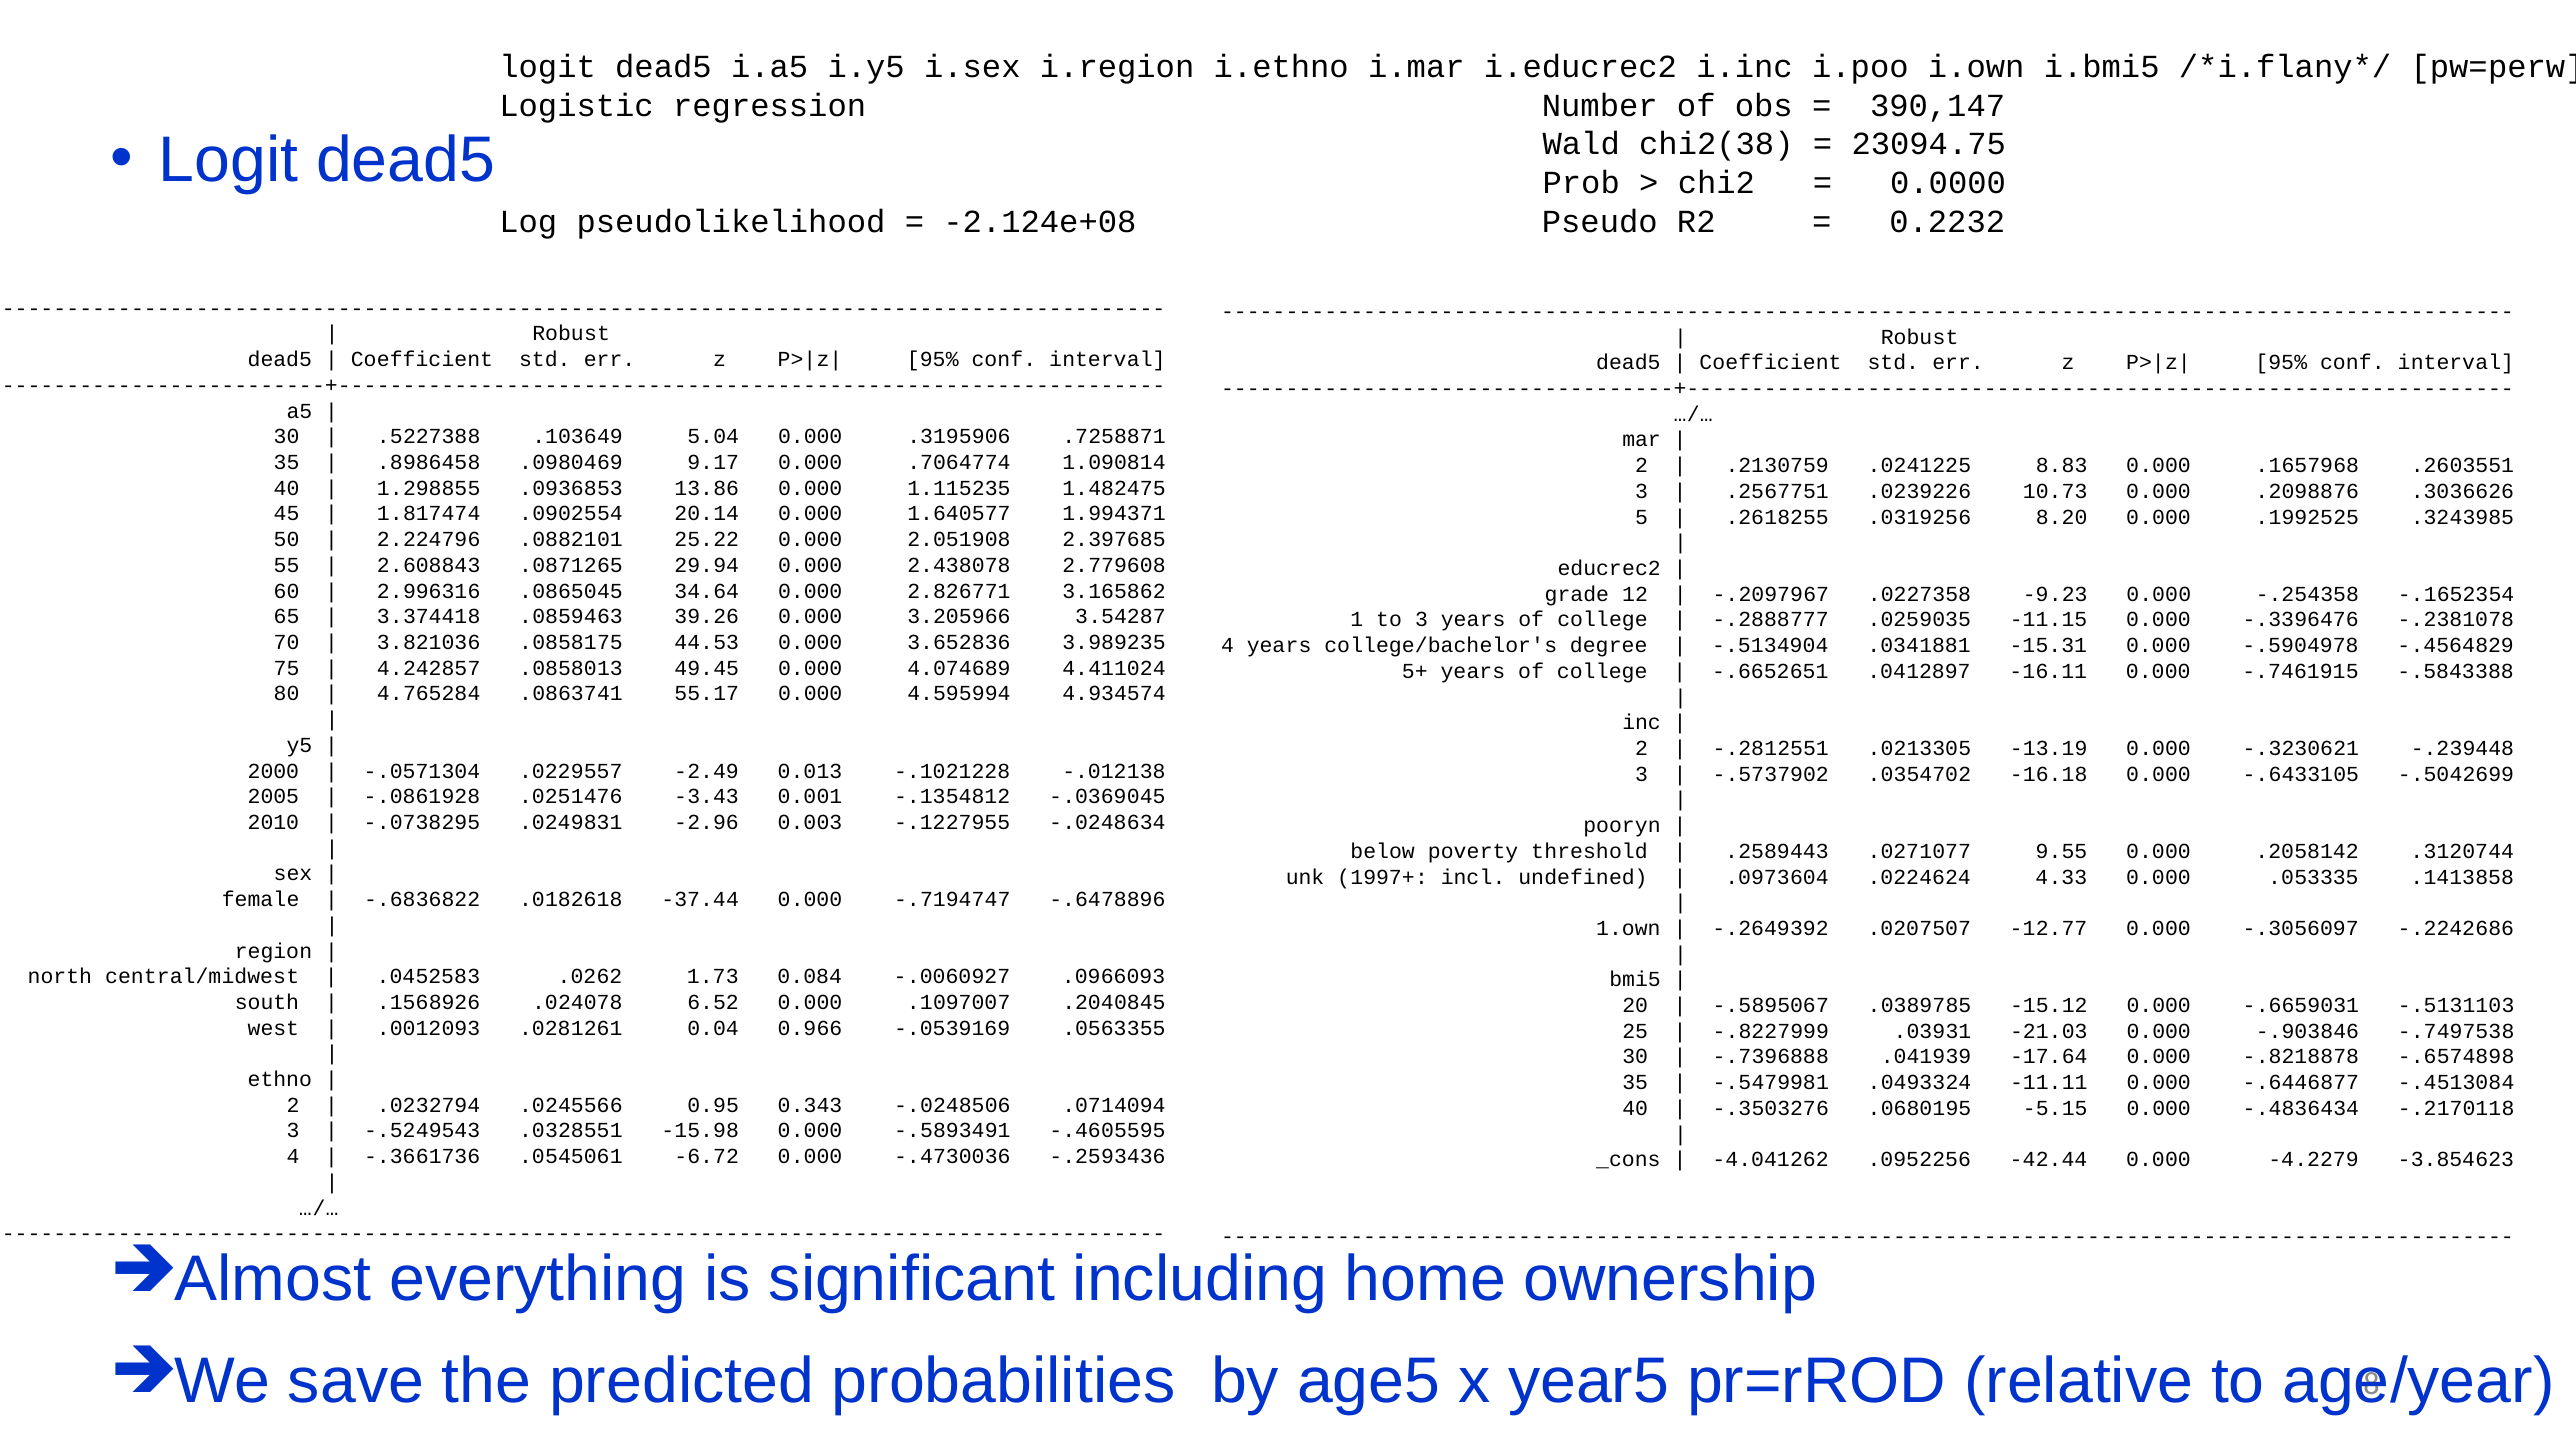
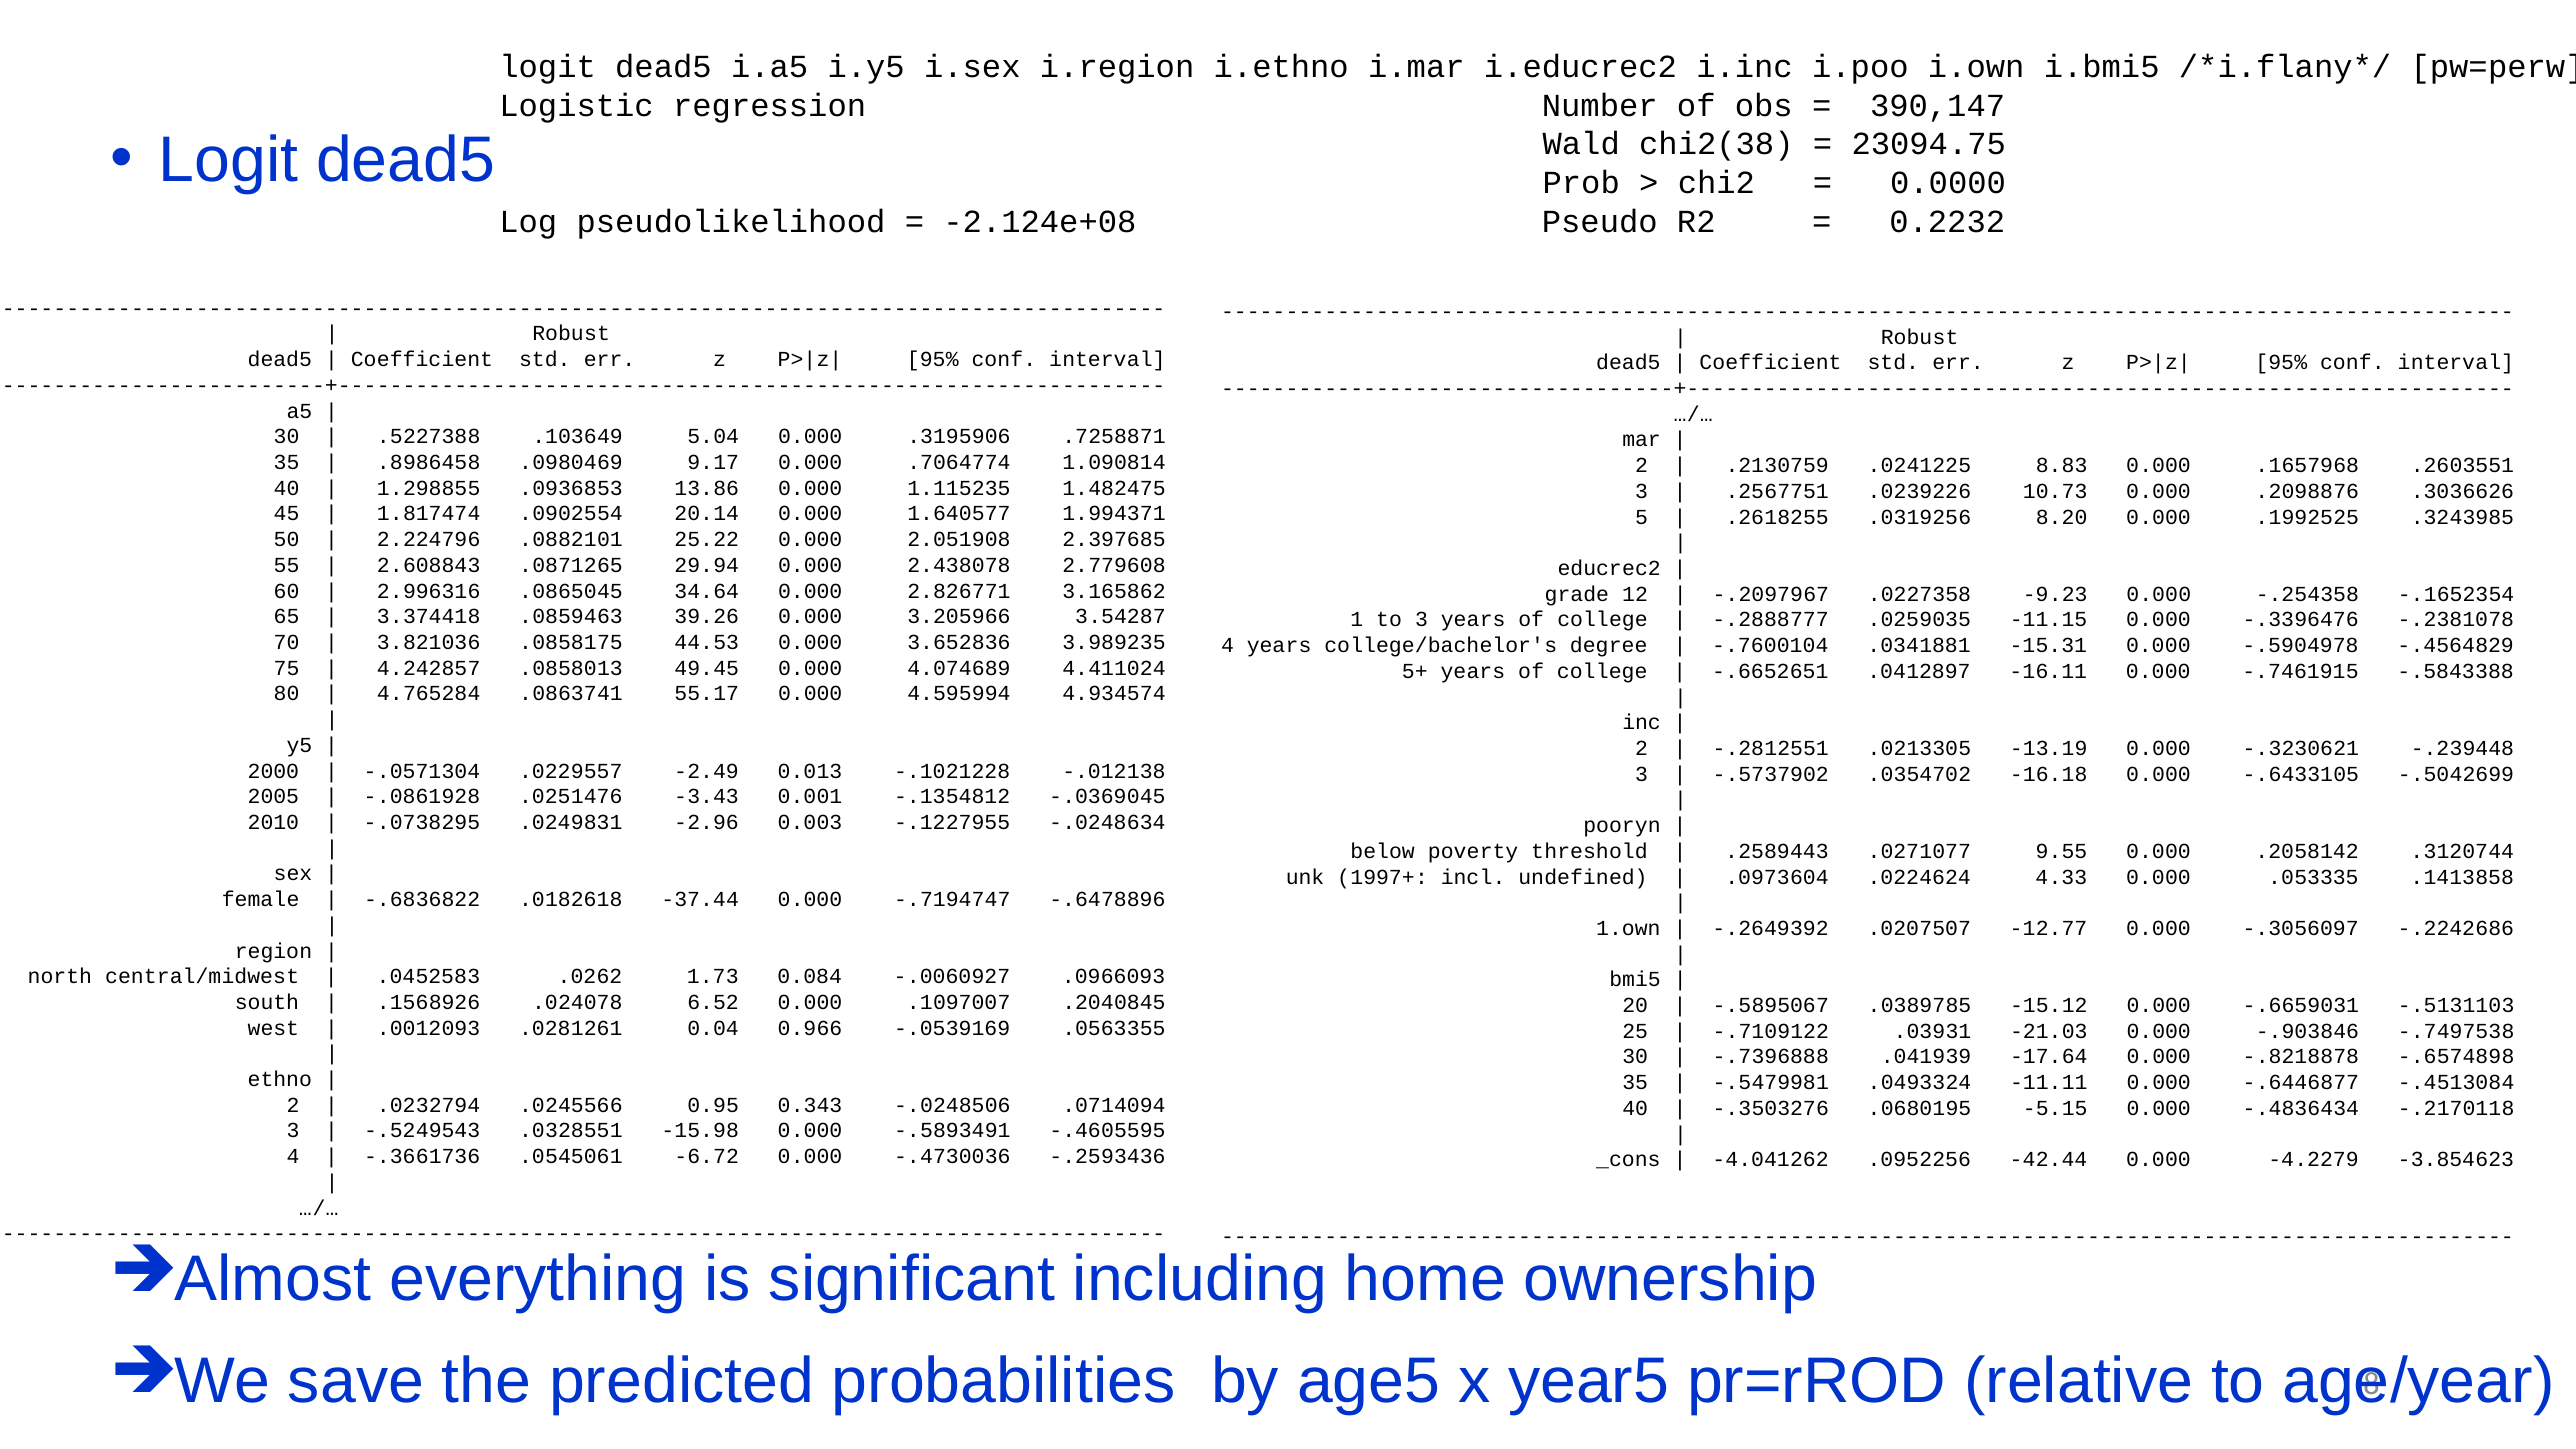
-.5134904: -.5134904 -> -.7600104 (1770, 646)
-.8227999: -.8227999 -> -.7109122 (1771, 1031)
